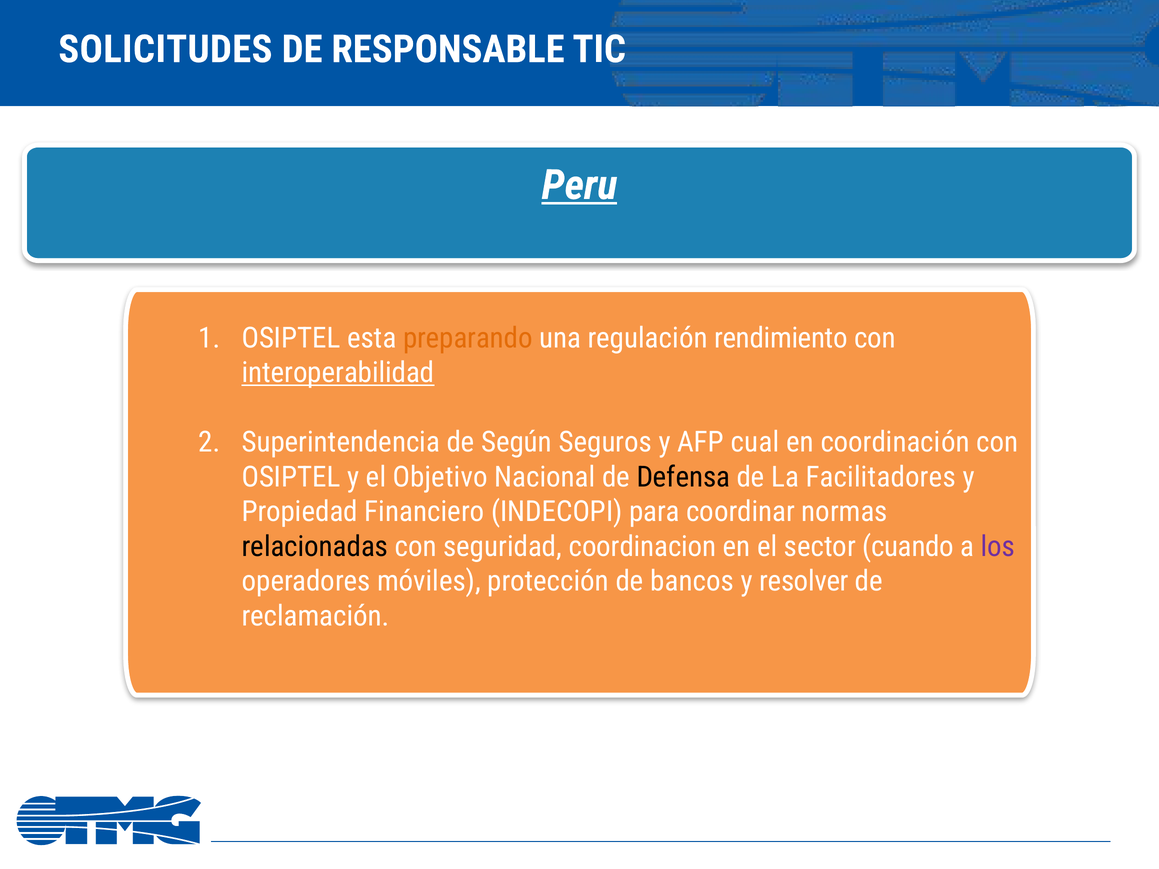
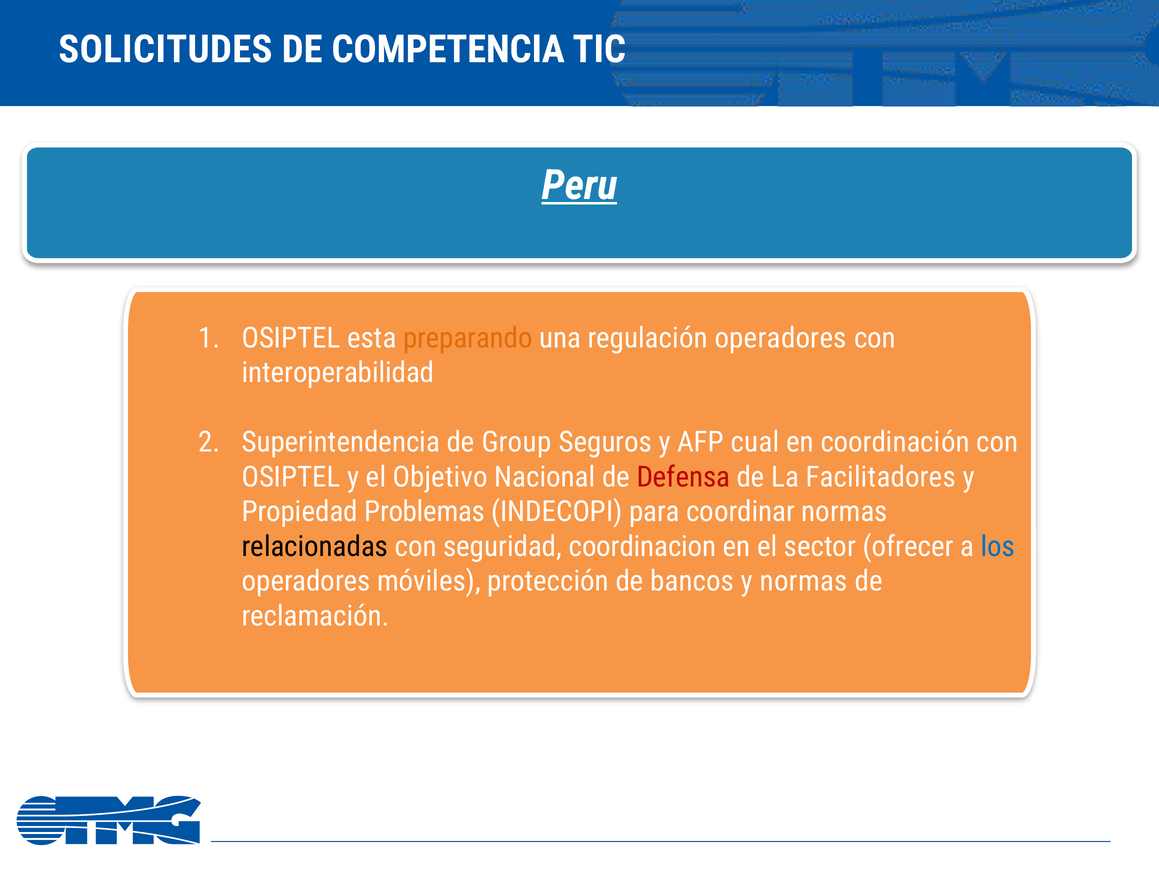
RESPONSABLE: RESPONSABLE -> COMPETENCIA (448, 49)
regulación rendimiento: rendimiento -> operadores (781, 338)
interoperabilidad underline: present -> none (338, 373)
Según: Según -> Group (516, 442)
Defensa colour: black -> red (683, 477)
Financiero: Financiero -> Problemas (425, 512)
cuando: cuando -> ofrecer (908, 547)
los colour: purple -> blue (998, 547)
y resolver: resolver -> normas (804, 581)
